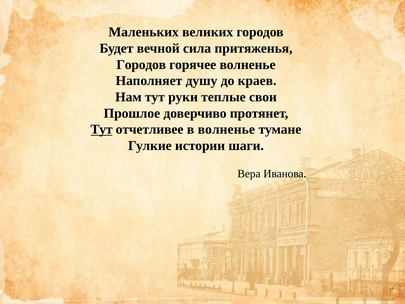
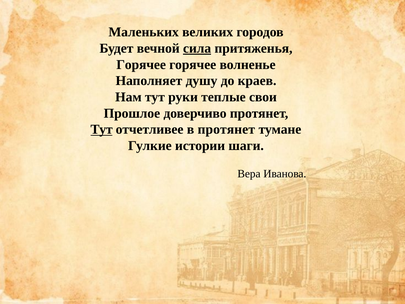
сила underline: none -> present (197, 48)
Городов: Городов -> Горячее (141, 65)
в волненье: волненье -> протянет (226, 129)
